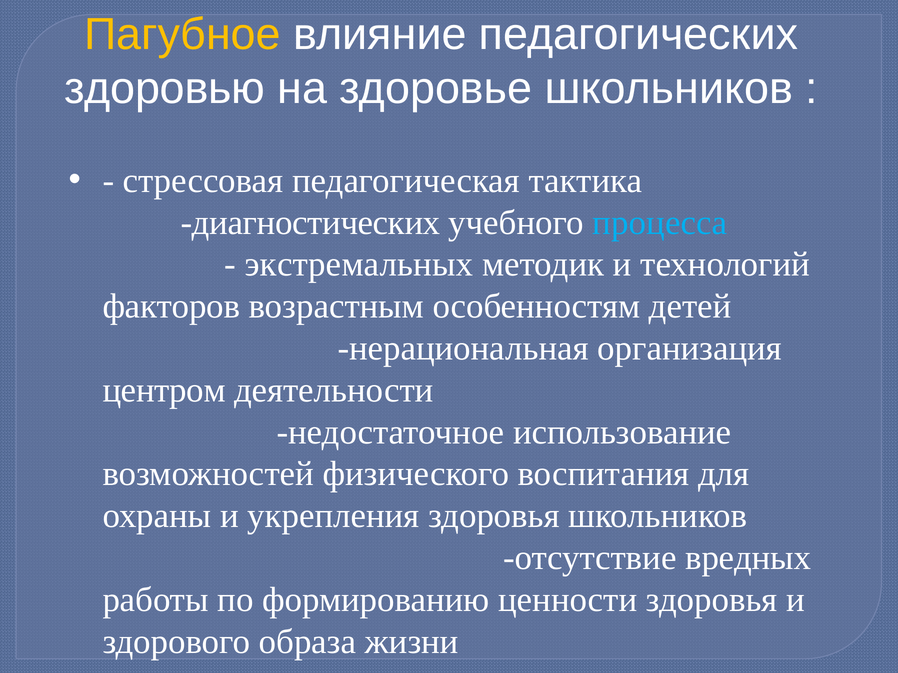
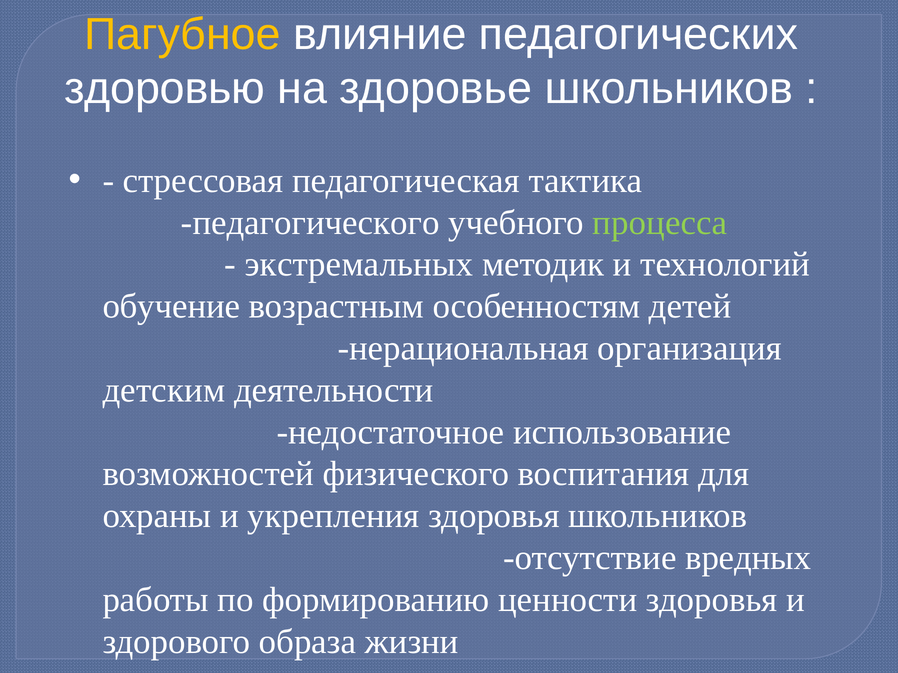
диагностических: диагностических -> педагогического (310, 223)
процесса colour: light blue -> light green (660, 223)
факторов: факторов -> обучение (171, 307)
центром: центром -> детским (164, 390)
